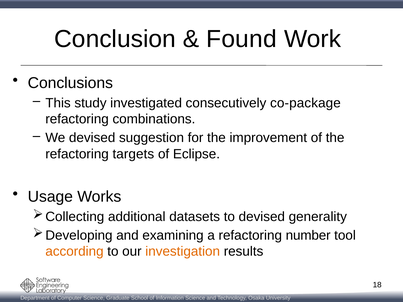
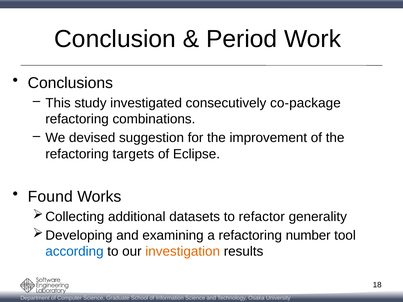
Found: Found -> Period (242, 39)
Usage: Usage -> Found (50, 197)
to devised: devised -> refactor (262, 217)
according colour: orange -> blue (74, 252)
